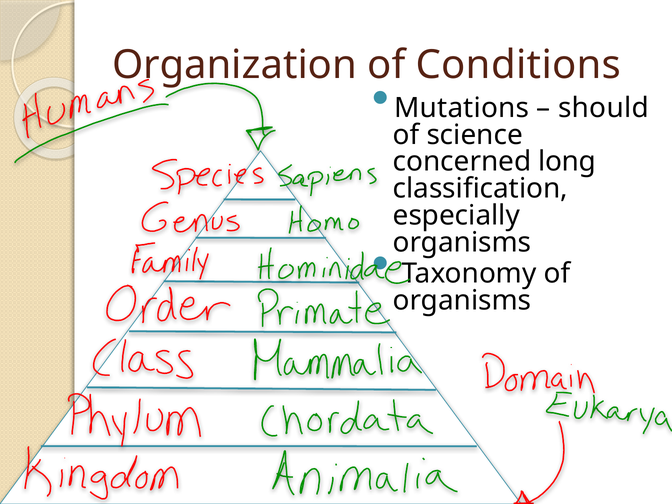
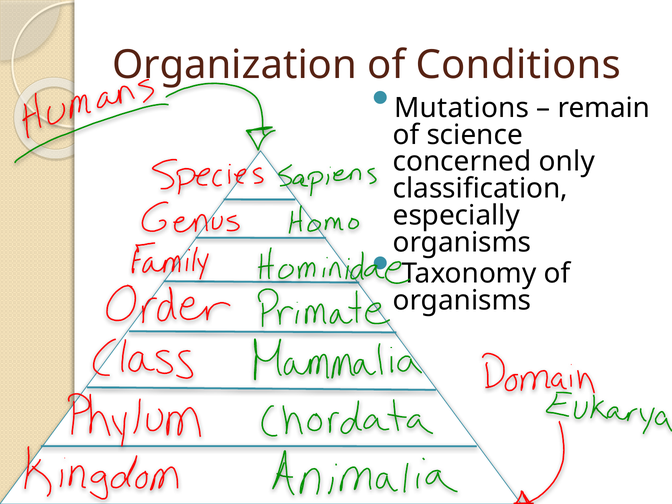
should: should -> remain (604, 108)
long: long -> only (567, 162)
